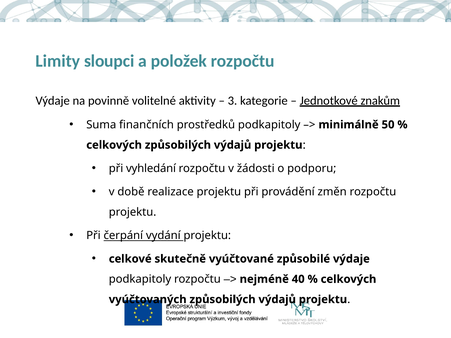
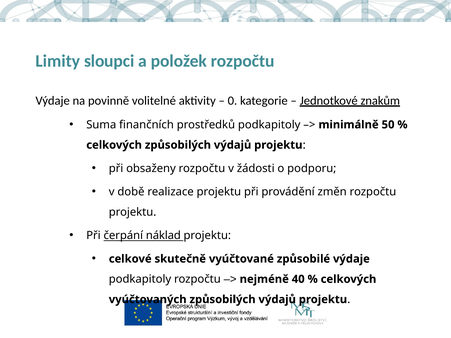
3: 3 -> 0 (232, 101)
vyhledání: vyhledání -> obsaženy (151, 168)
vydání: vydání -> náklad (163, 236)
